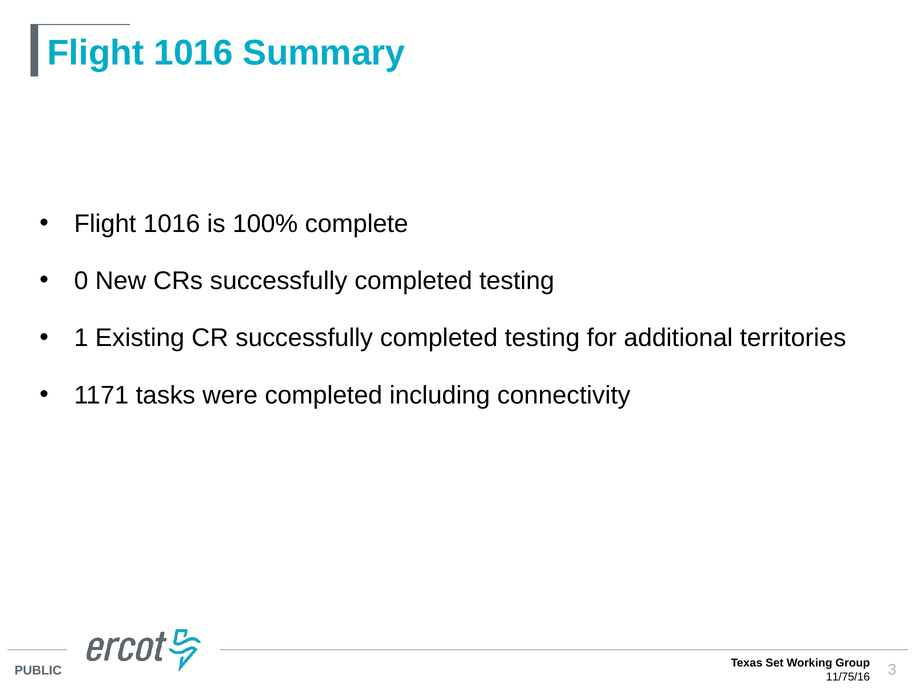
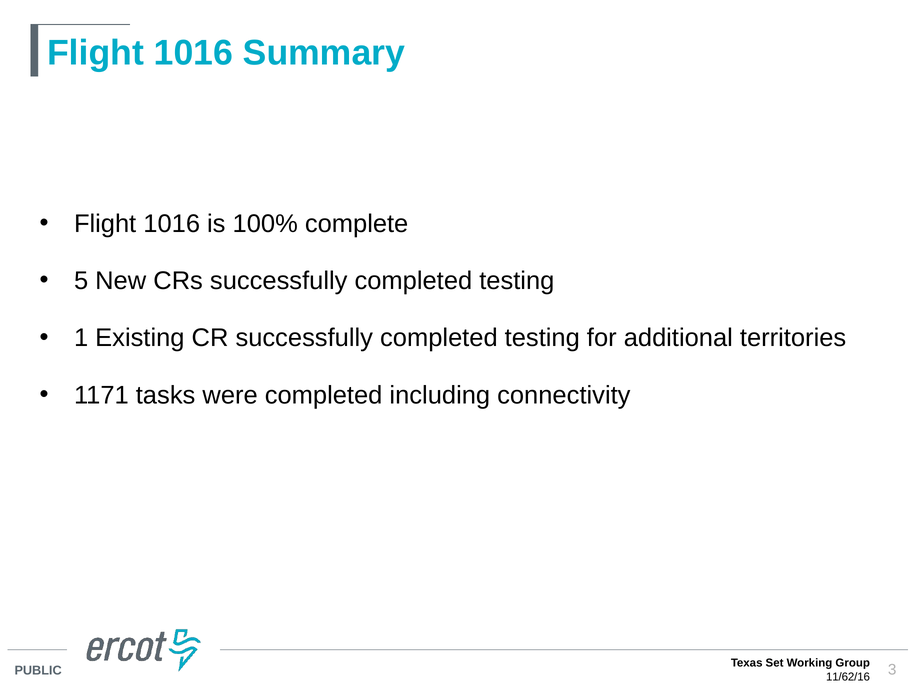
0: 0 -> 5 (81, 281)
11/75/16: 11/75/16 -> 11/62/16 (848, 677)
